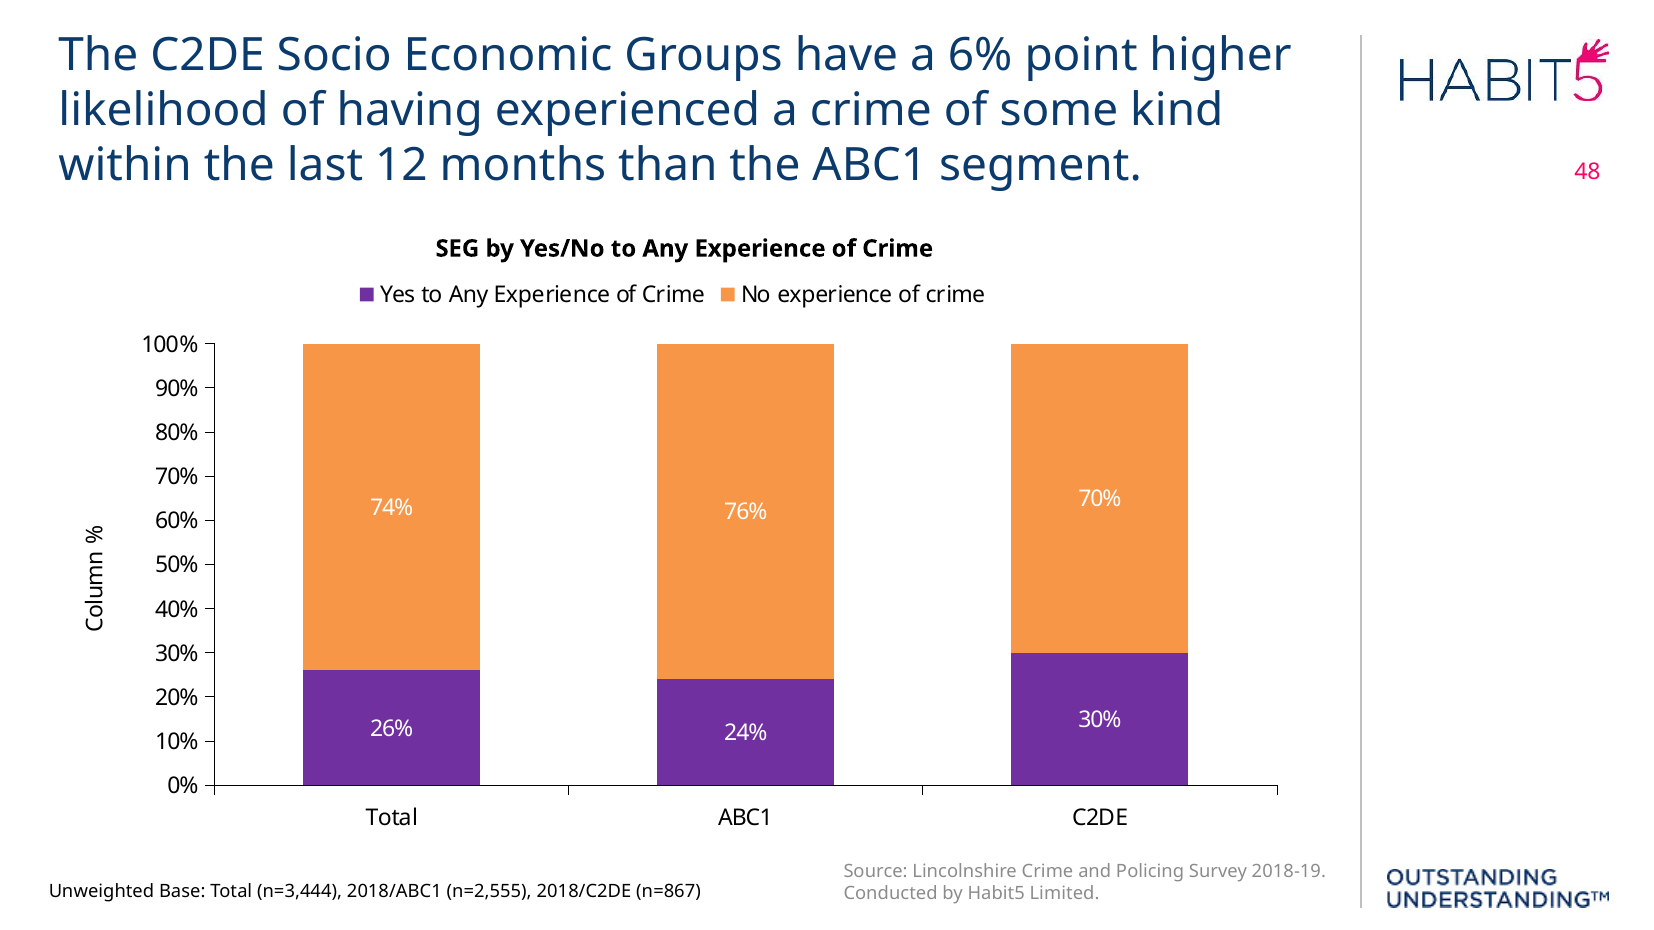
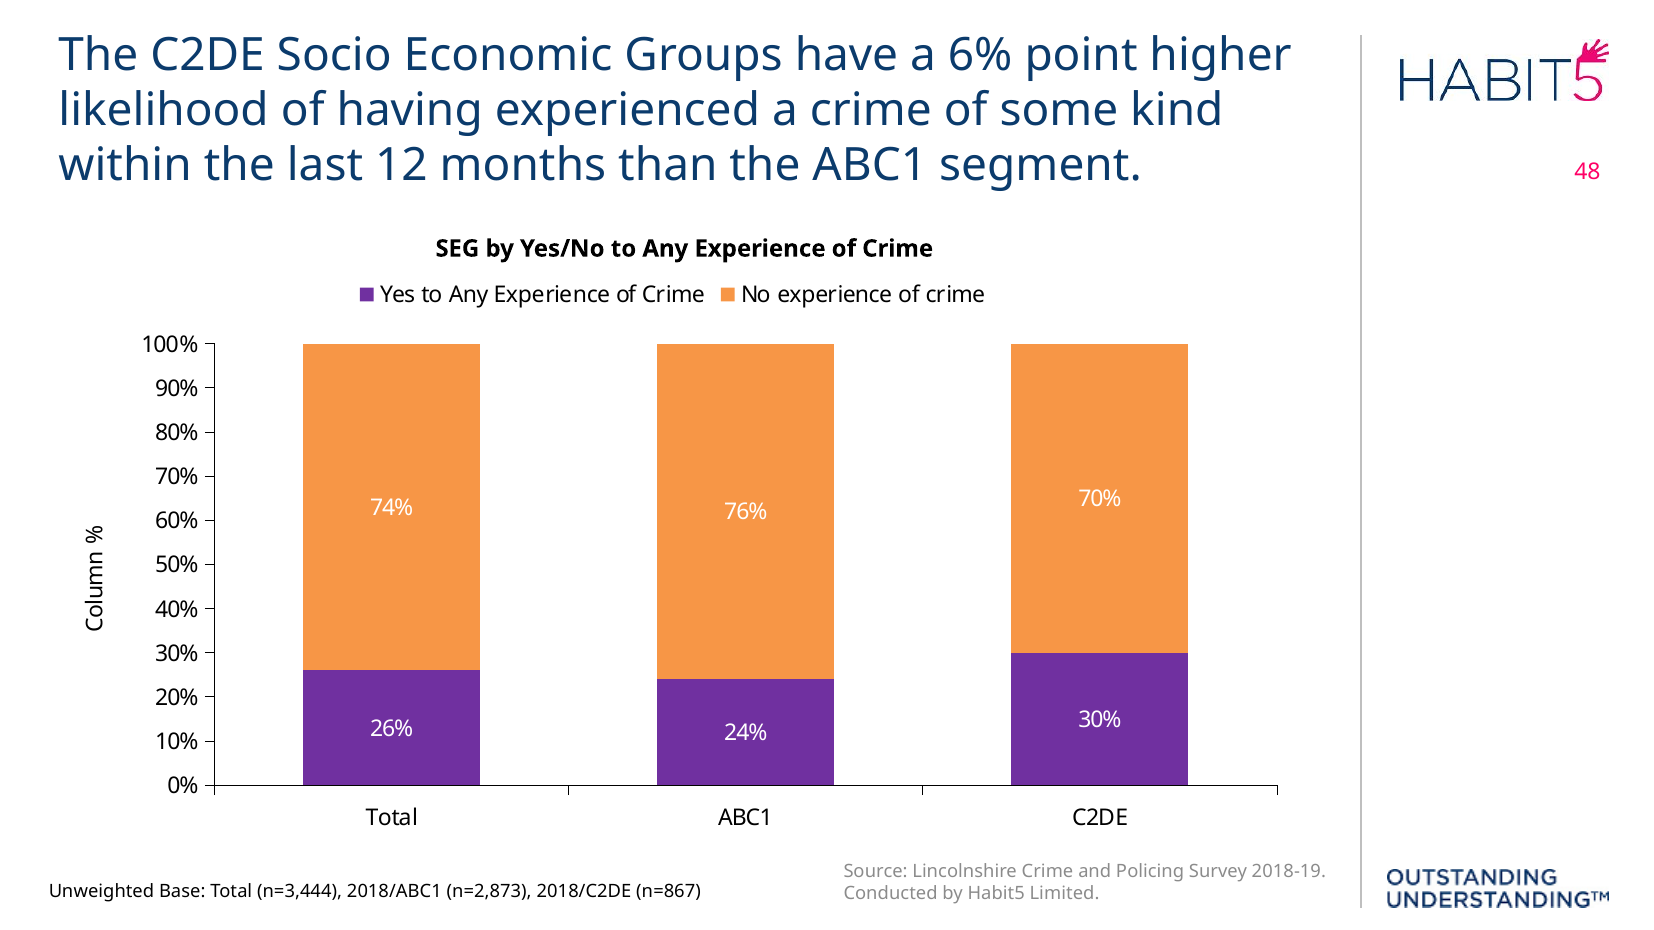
n=2,555: n=2,555 -> n=2,873 (489, 891)
